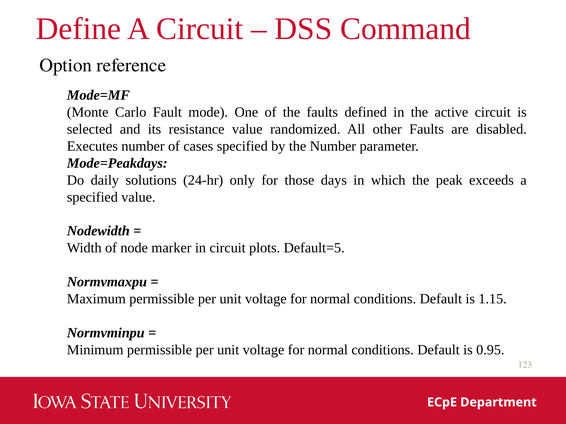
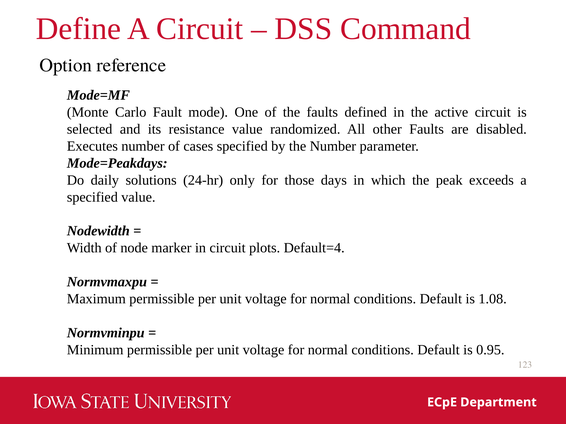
Default=5: Default=5 -> Default=4 (314, 248)
1.15: 1.15 -> 1.08 (493, 299)
